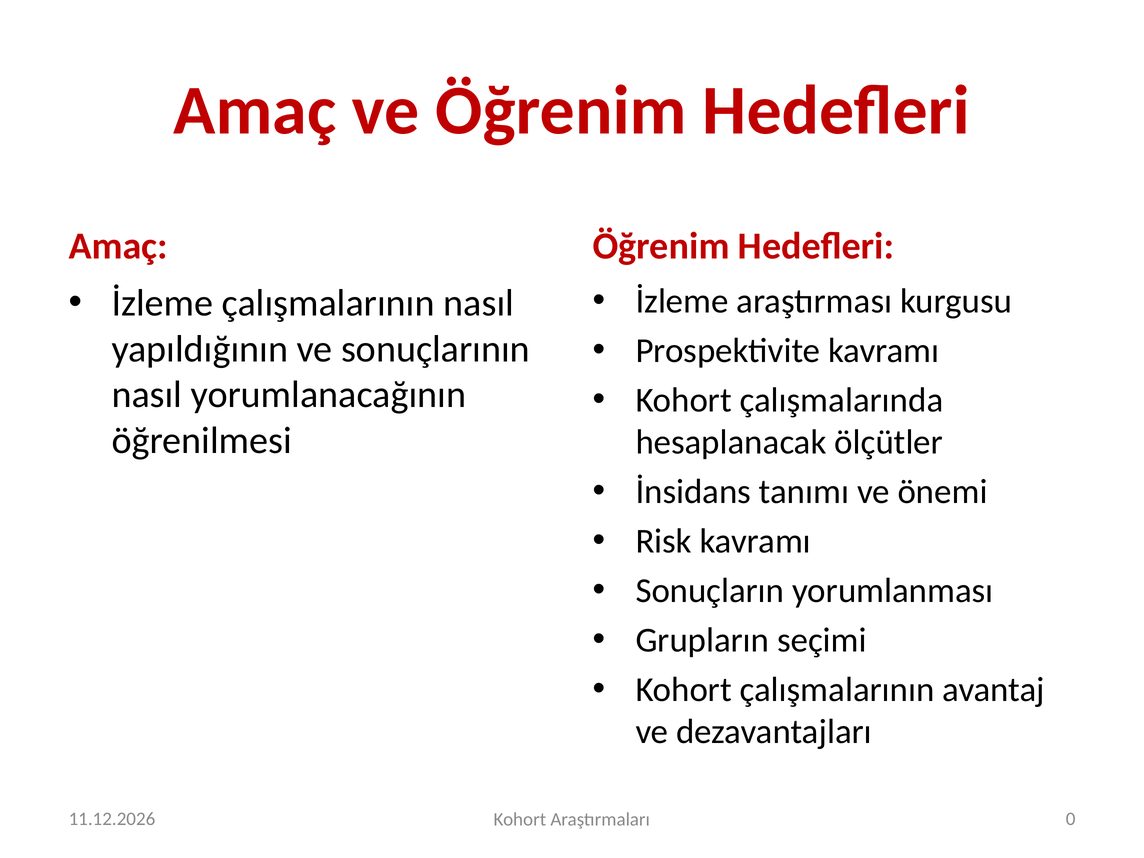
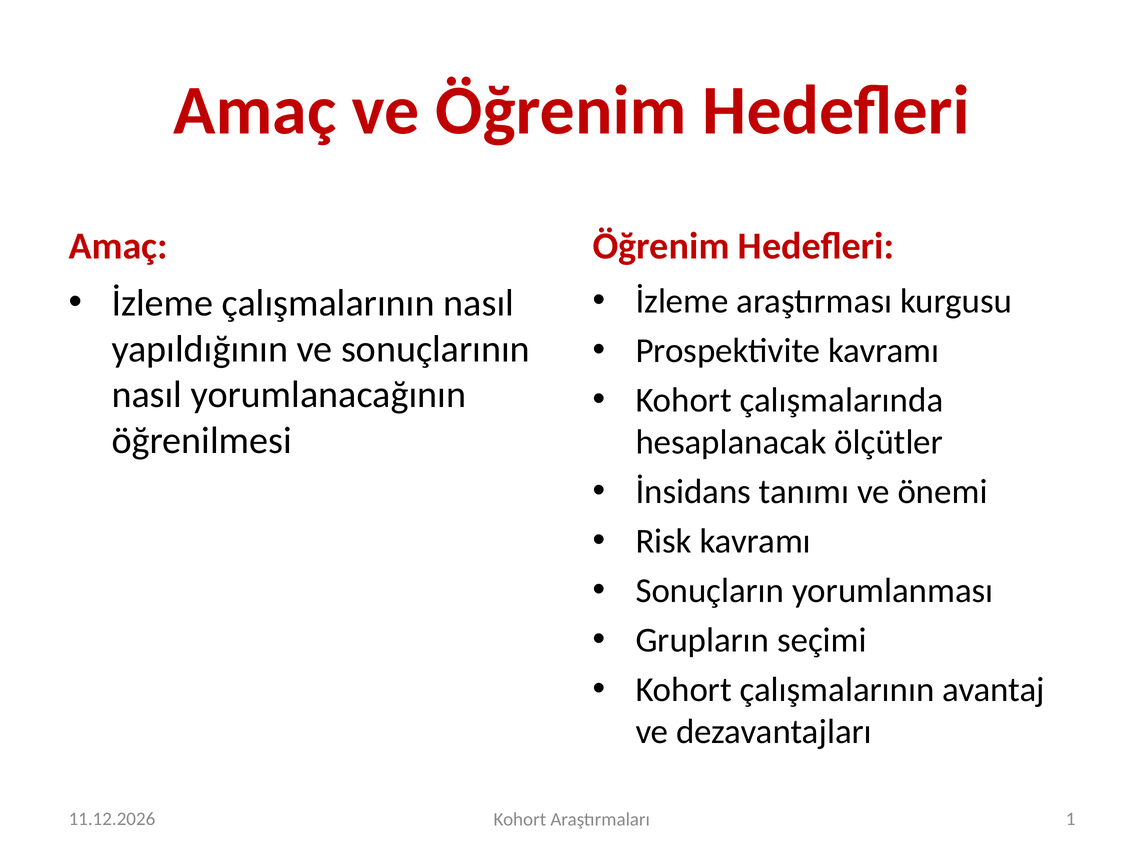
0: 0 -> 1 (1071, 819)
